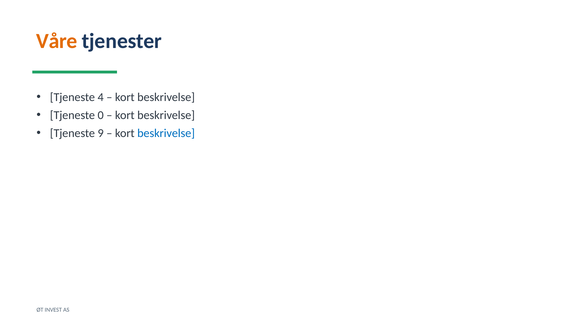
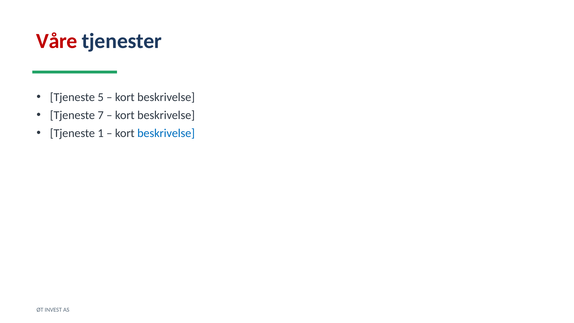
Våre colour: orange -> red (57, 41)
4: 4 -> 5 (101, 97)
0: 0 -> 7 (101, 115)
9: 9 -> 1 (101, 133)
